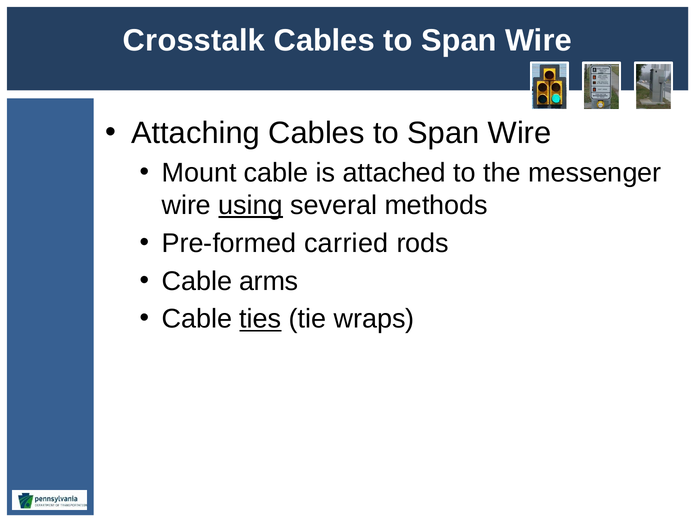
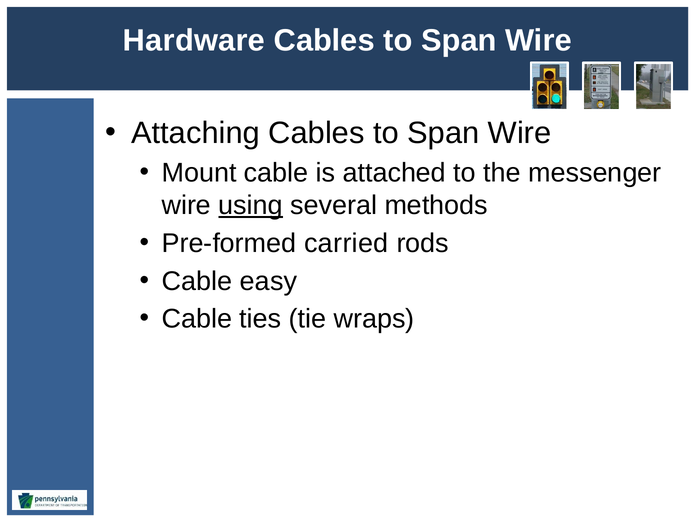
Crosstalk: Crosstalk -> Hardware (194, 40)
arms: arms -> easy (269, 281)
ties underline: present -> none (260, 319)
